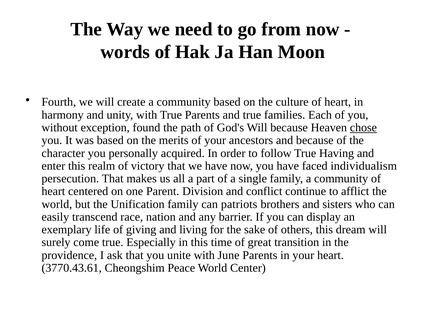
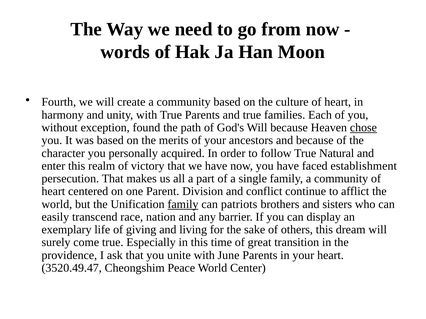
Having: Having -> Natural (337, 153)
individualism: individualism -> establishment (364, 166)
family underline: none -> present (183, 204)
3770.43.61: 3770.43.61 -> 3520.49.47 (72, 268)
